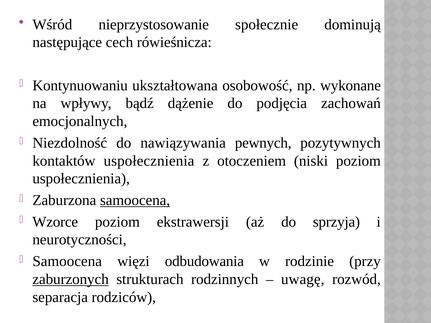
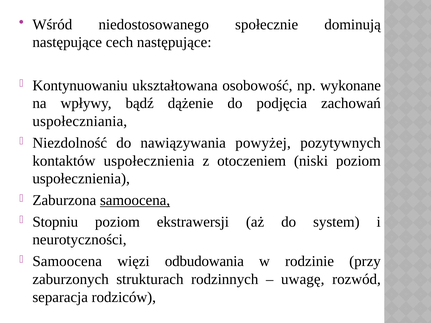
nieprzystosowanie: nieprzystosowanie -> niedostosowanego (154, 24)
cech rówieśnicza: rówieśnicza -> następujące (174, 42)
emocjonalnych: emocjonalnych -> uspołeczniania (80, 121)
pewnych: pewnych -> powyżej (263, 143)
Wzorce: Wzorce -> Stopniu (55, 222)
sprzyja: sprzyja -> system (336, 222)
zaburzonych underline: present -> none (71, 279)
